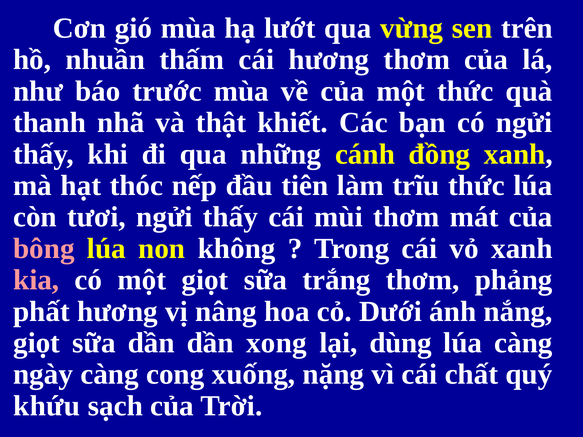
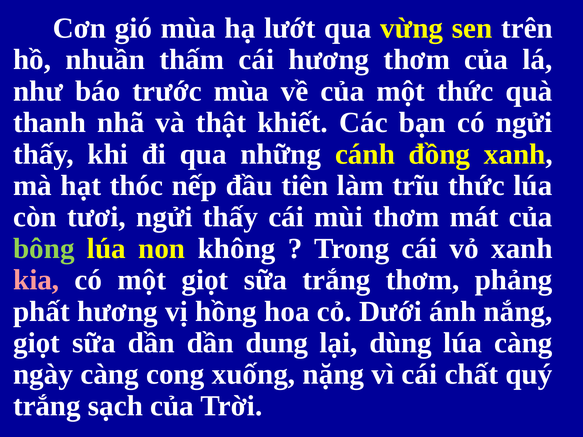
bông colour: pink -> light green (44, 249)
nâng: nâng -> hồng (226, 312)
xong: xong -> dung (277, 343)
khứu: khứu -> trắng (47, 406)
